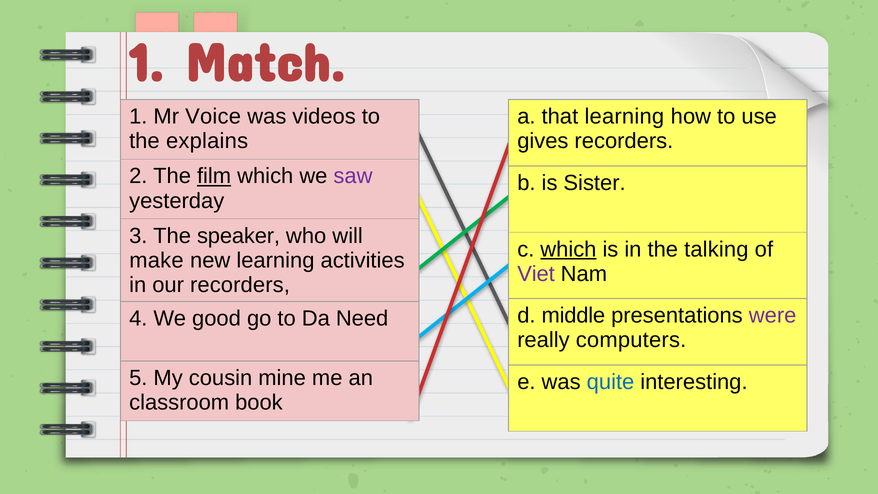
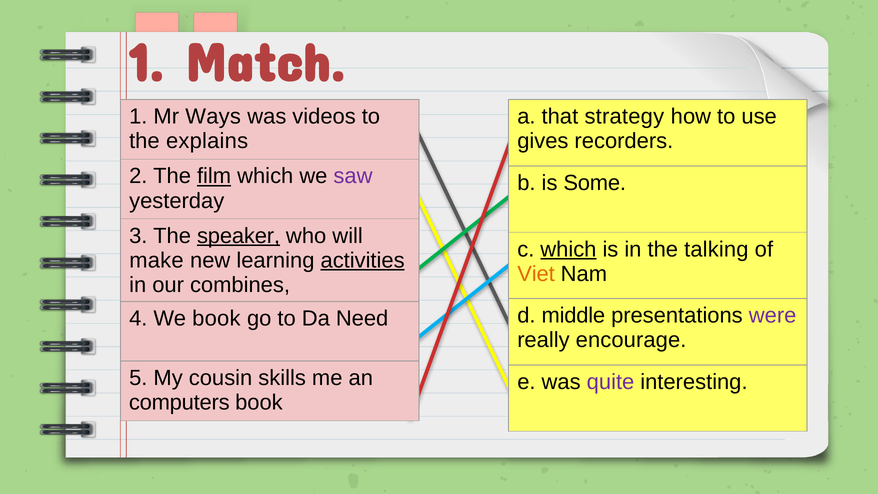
Voice: Voice -> Ways (213, 117)
that learning: learning -> strategy (624, 117)
Sister: Sister -> Some (595, 183)
speaker underline: none -> present (239, 236)
activities underline: none -> present (363, 260)
Viet colour: purple -> orange (536, 274)
our recorders: recorders -> combines (240, 285)
We good: good -> book (216, 318)
computers: computers -> encourage (631, 340)
mine: mine -> skills (282, 378)
quite colour: blue -> purple (611, 382)
classroom: classroom -> computers (179, 403)
